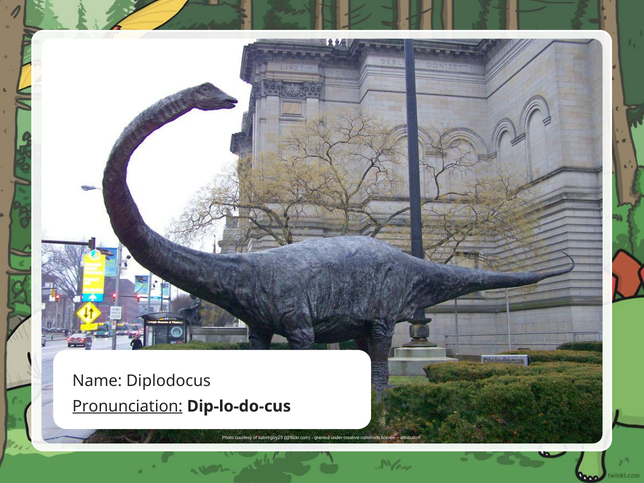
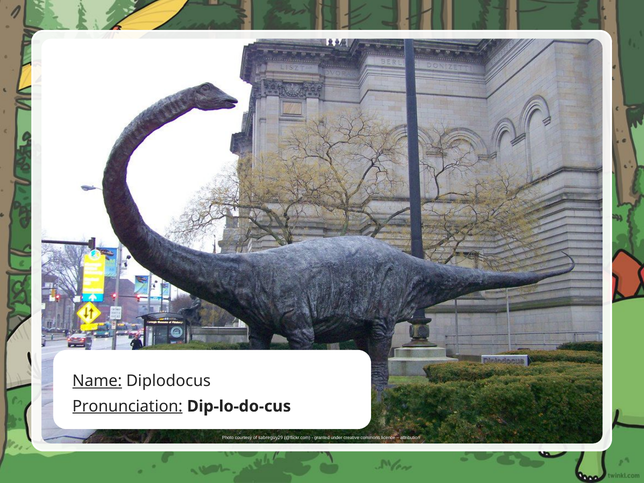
Name underline: none -> present (97, 381)
